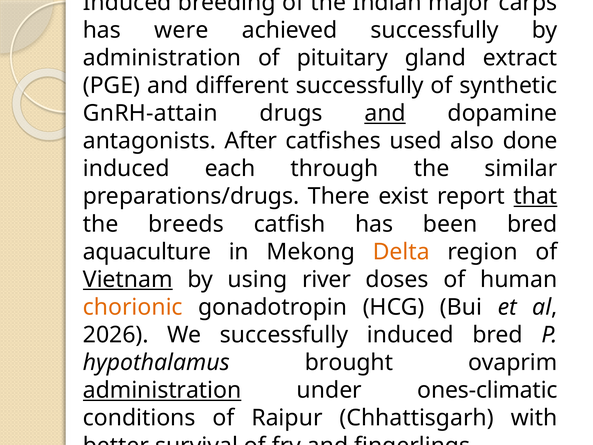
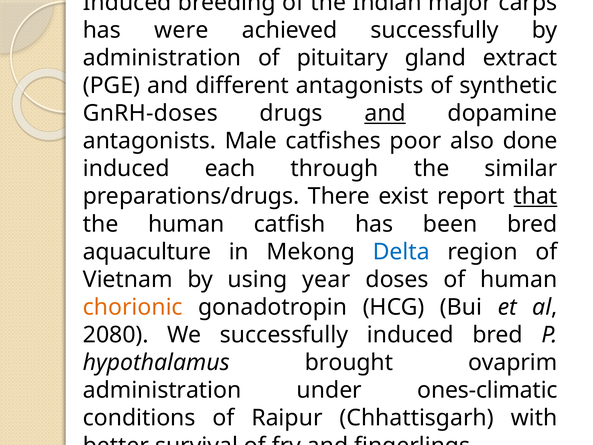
different successfully: successfully -> antagonists (360, 86)
GnRH-attain: GnRH-attain -> GnRH-doses (150, 113)
After: After -> Male (251, 141)
used: used -> poor (416, 141)
the breeds: breeds -> human (186, 224)
Delta colour: orange -> blue (401, 252)
Vietnam underline: present -> none (128, 279)
river: river -> year (326, 279)
2026: 2026 -> 2080 (116, 335)
administration underline: present -> none (162, 390)
